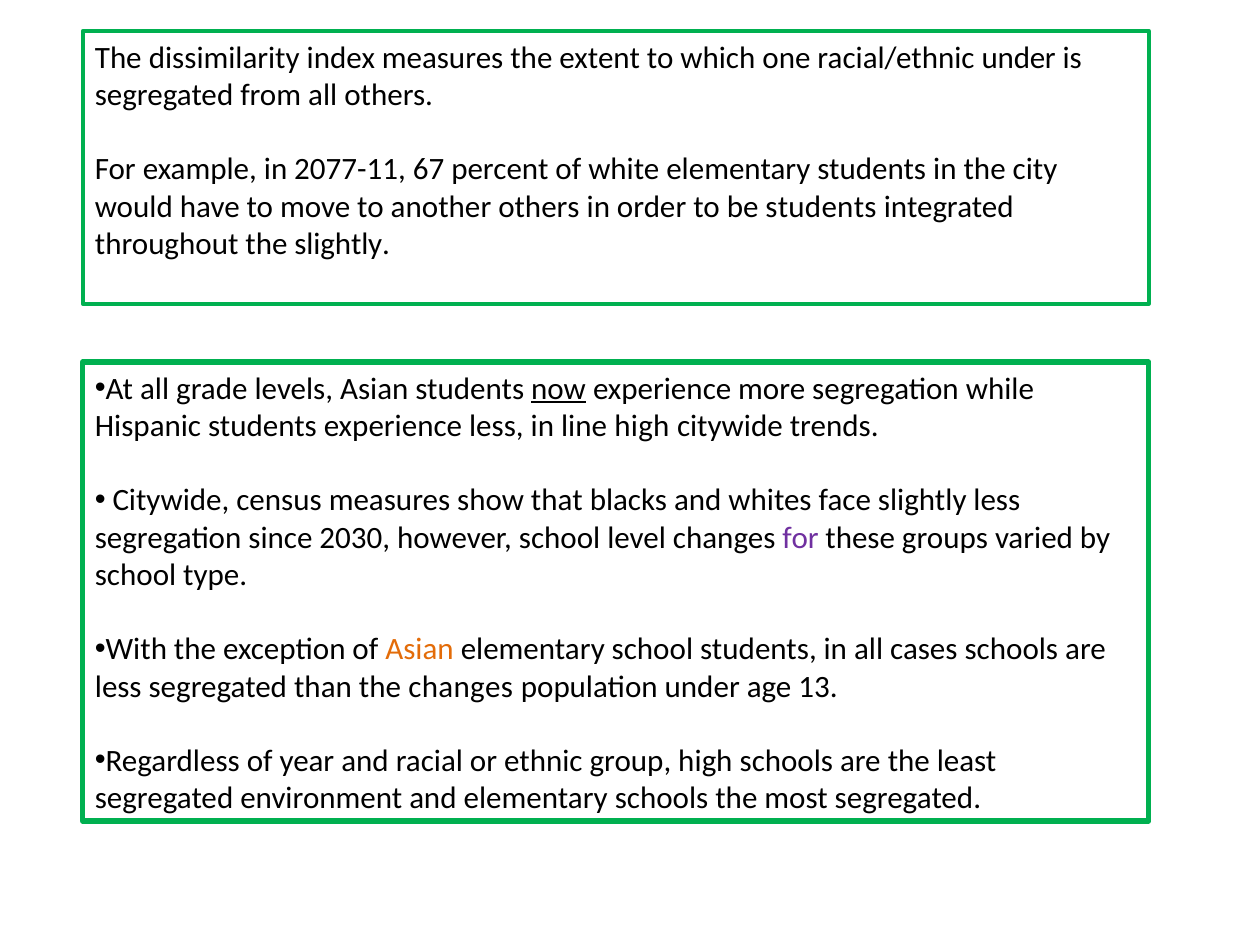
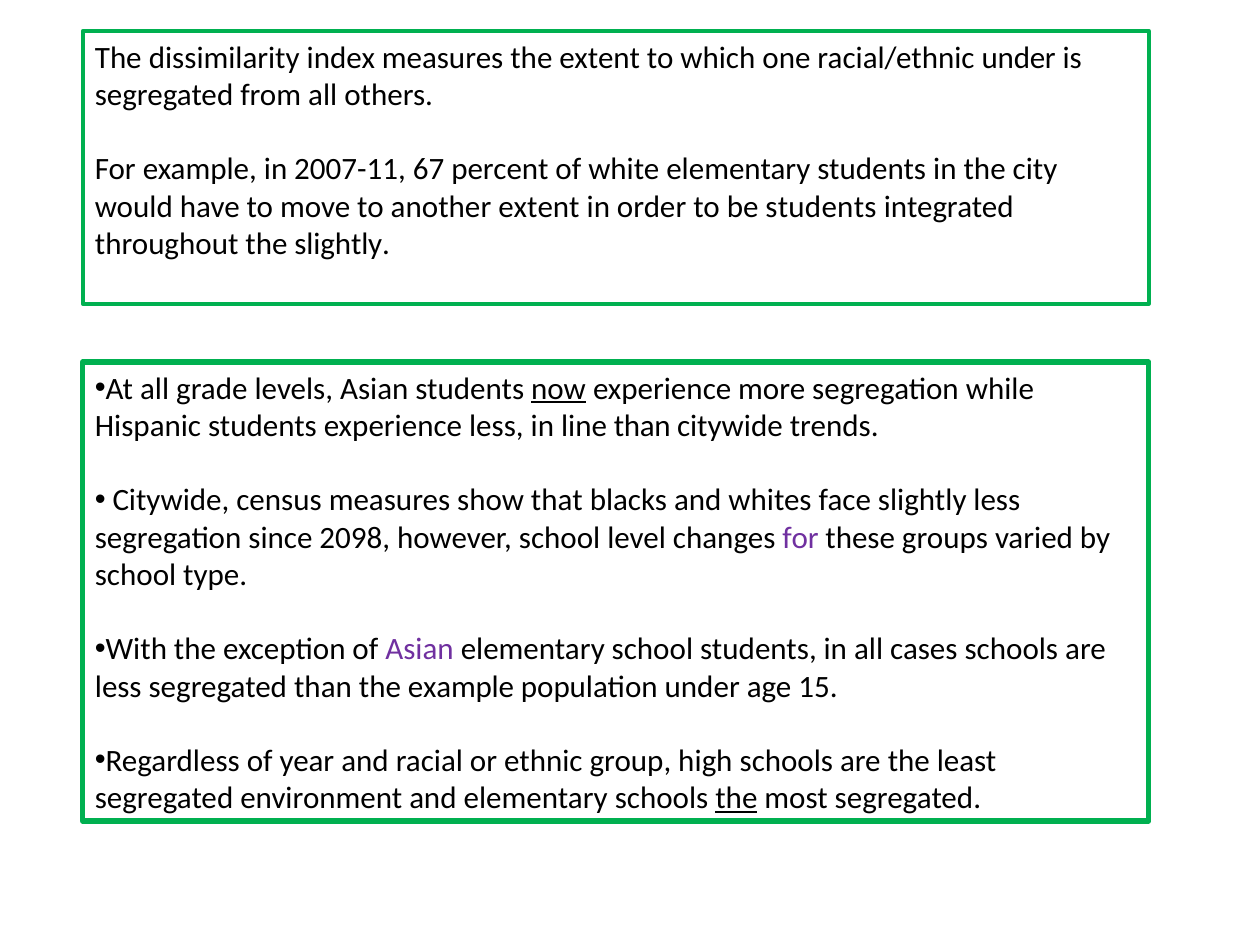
2077-11: 2077-11 -> 2007-11 (350, 170)
another others: others -> extent (539, 207)
line high: high -> than (642, 426)
2030: 2030 -> 2098 (355, 538)
Asian colour: orange -> purple (419, 650)
the changes: changes -> example (461, 687)
13: 13 -> 15 (818, 687)
the underline: none -> present (736, 799)
